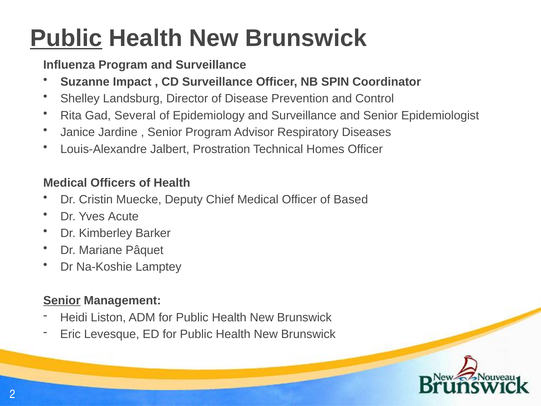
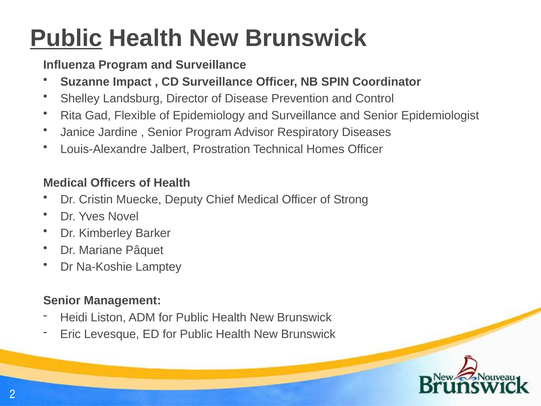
Several: Several -> Flexible (135, 115)
Based: Based -> Strong (351, 199)
Acute: Acute -> Novel (123, 216)
Senior underline: present -> none (62, 300)
